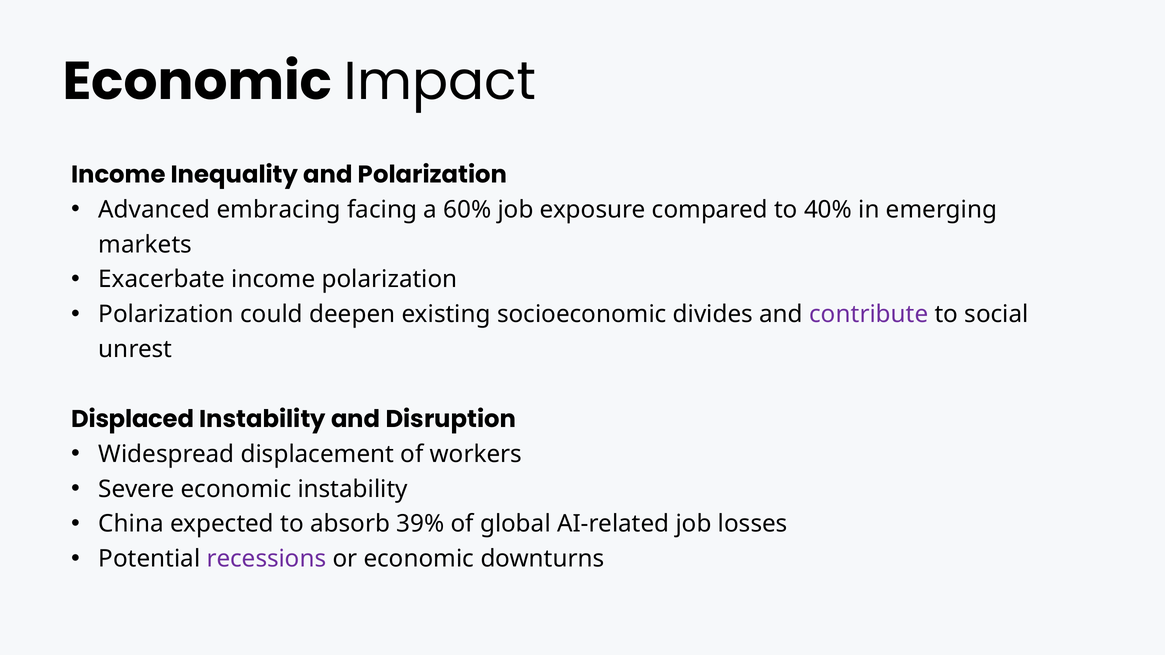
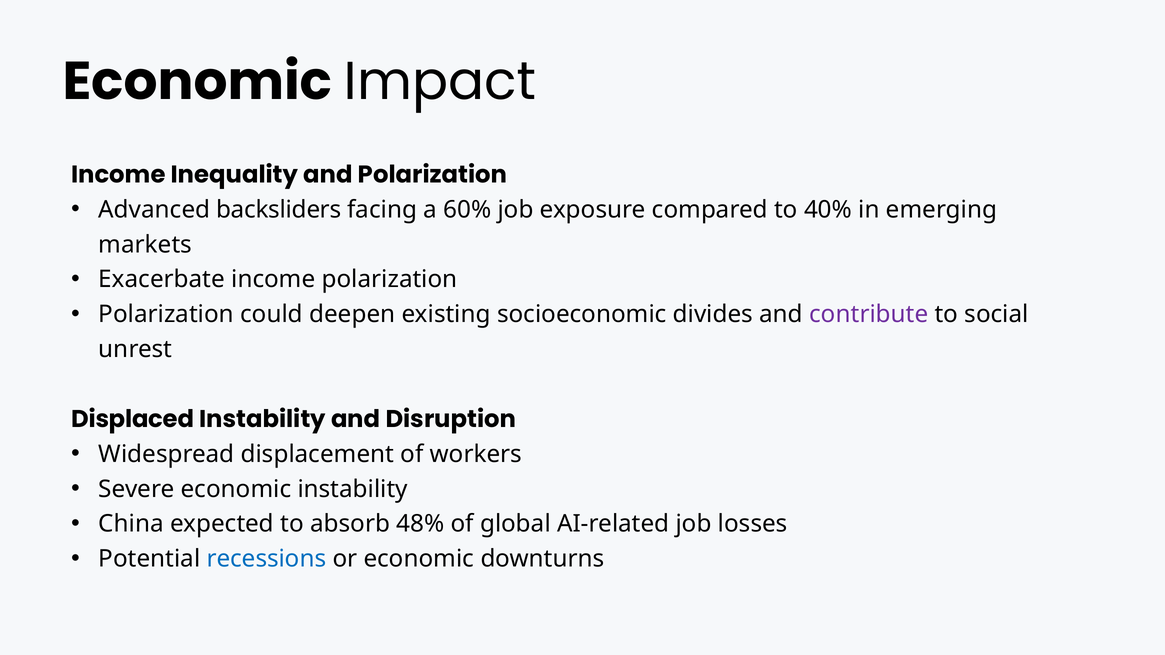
embracing: embracing -> backsliders (279, 210)
39%: 39% -> 48% (420, 524)
recessions colour: purple -> blue (266, 559)
